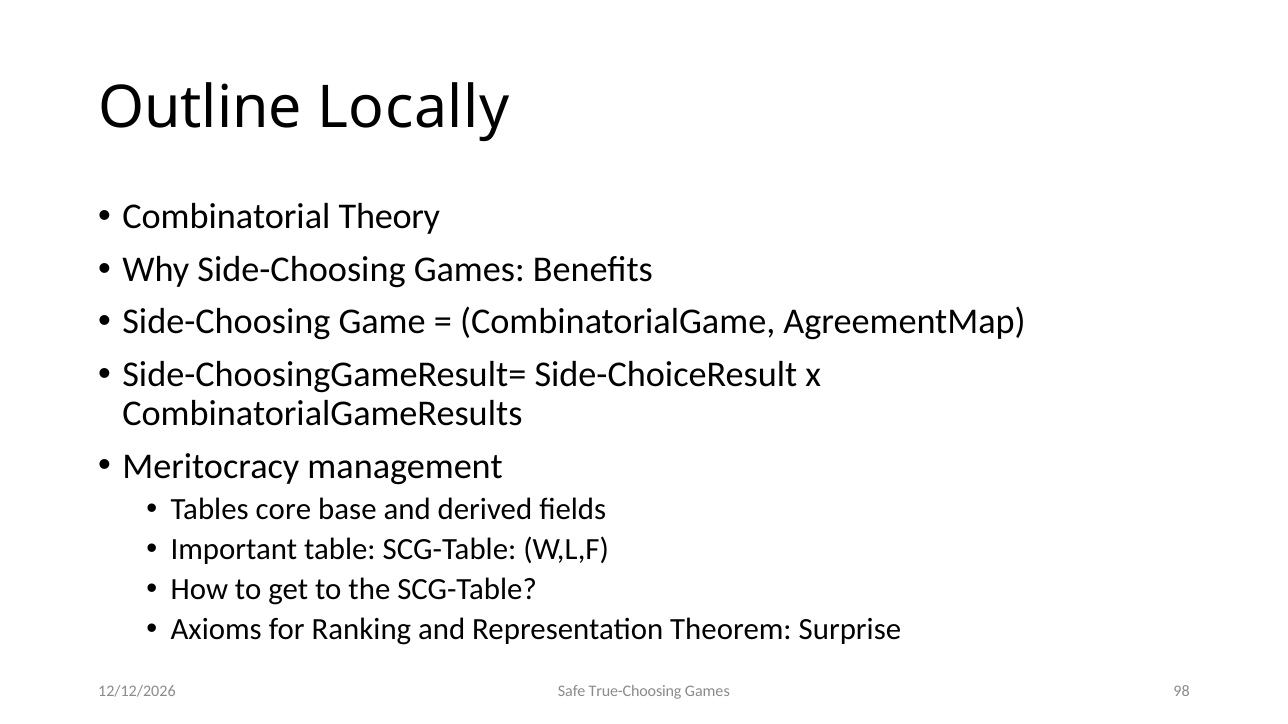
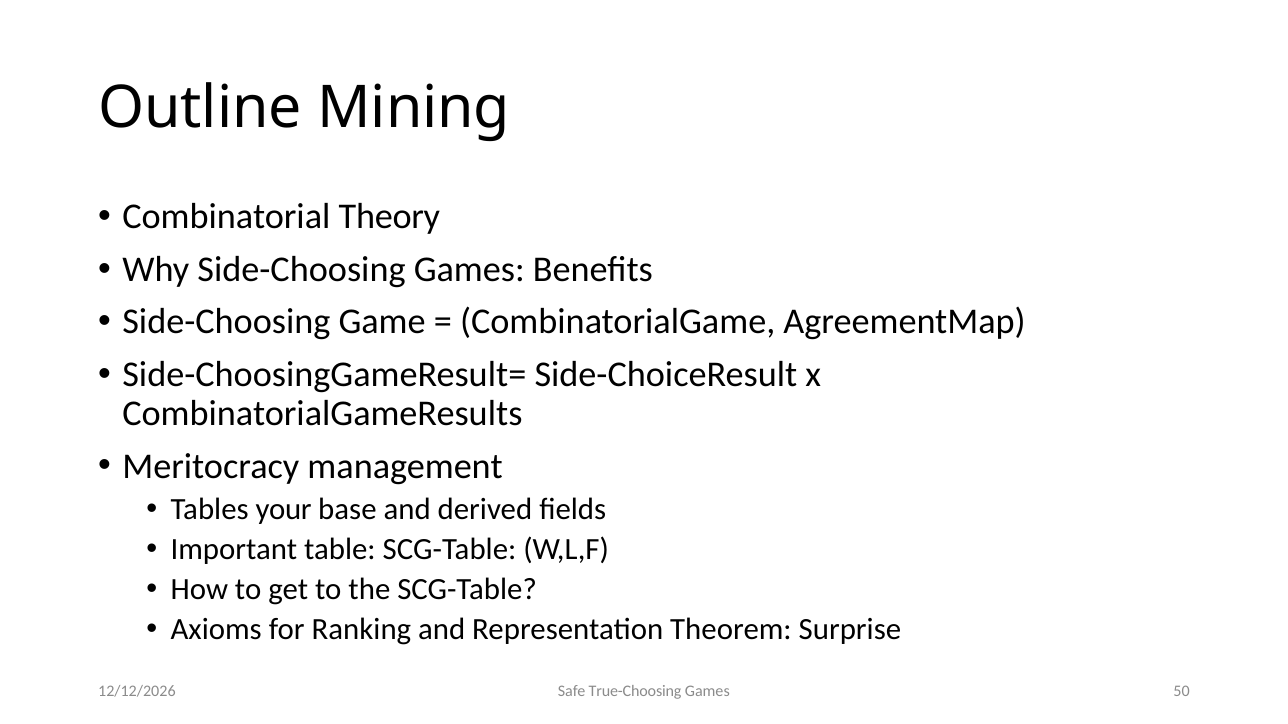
Locally: Locally -> Mining (414, 108)
core: core -> your (284, 510)
98: 98 -> 50 (1182, 692)
